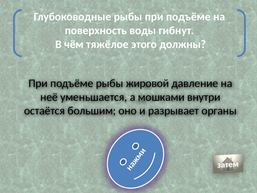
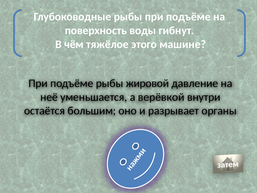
должны: должны -> машине (183, 44)
мошками: мошками -> верёвкой (161, 97)
